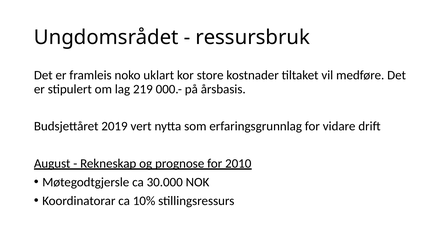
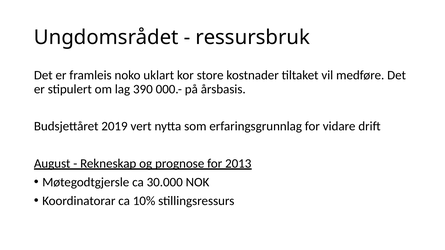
219: 219 -> 390 (143, 89)
2010: 2010 -> 2013 (238, 164)
